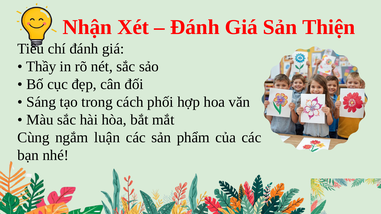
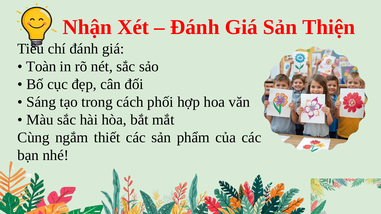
Thầy: Thầy -> Toàn (41, 67)
luận: luận -> thiết (107, 138)
